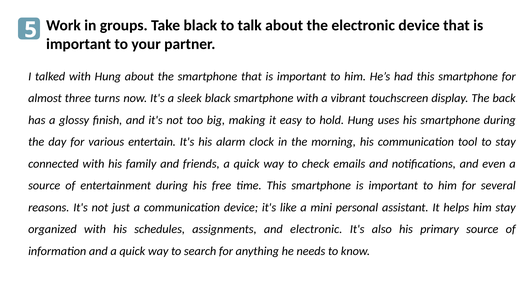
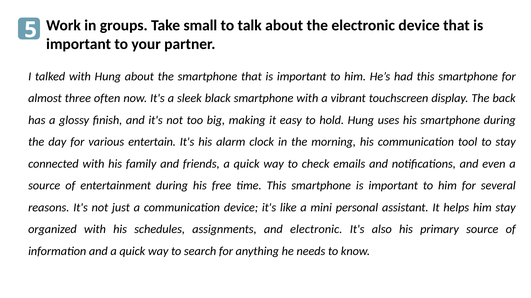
Take black: black -> small (200, 25)
turns: turns -> often (107, 98)
